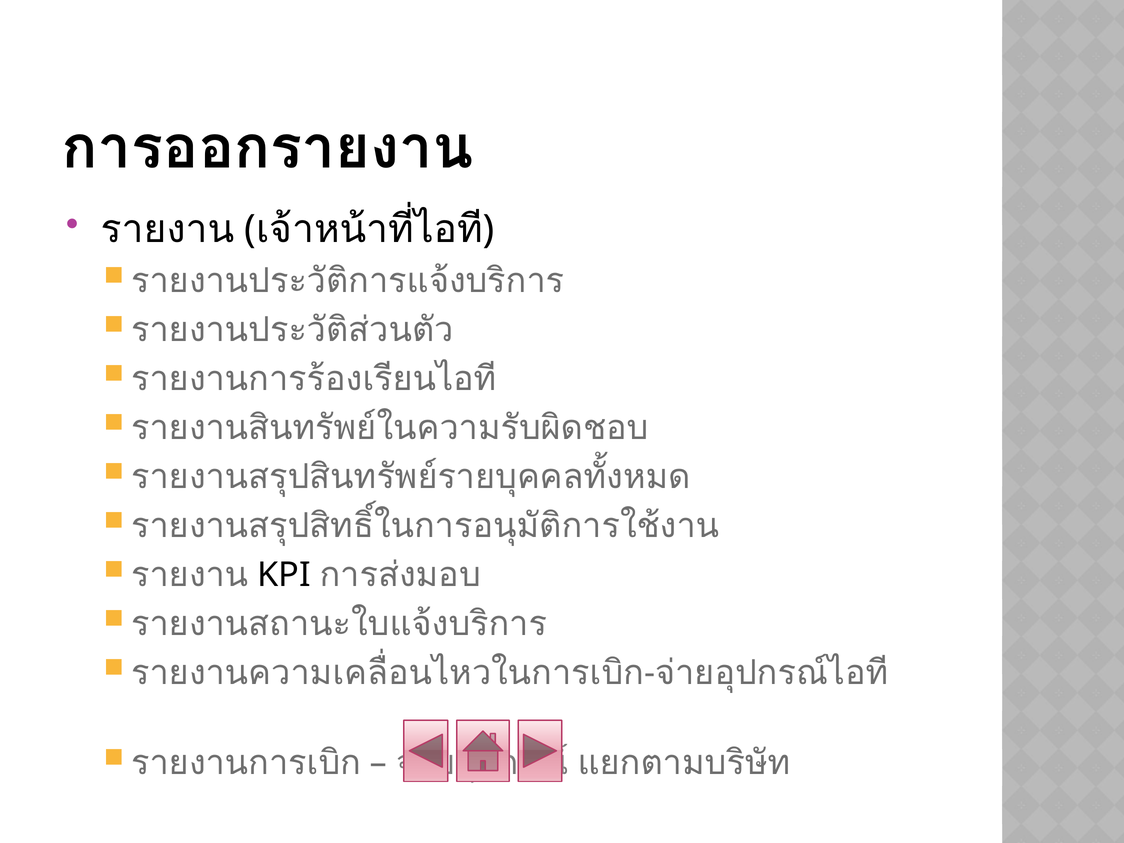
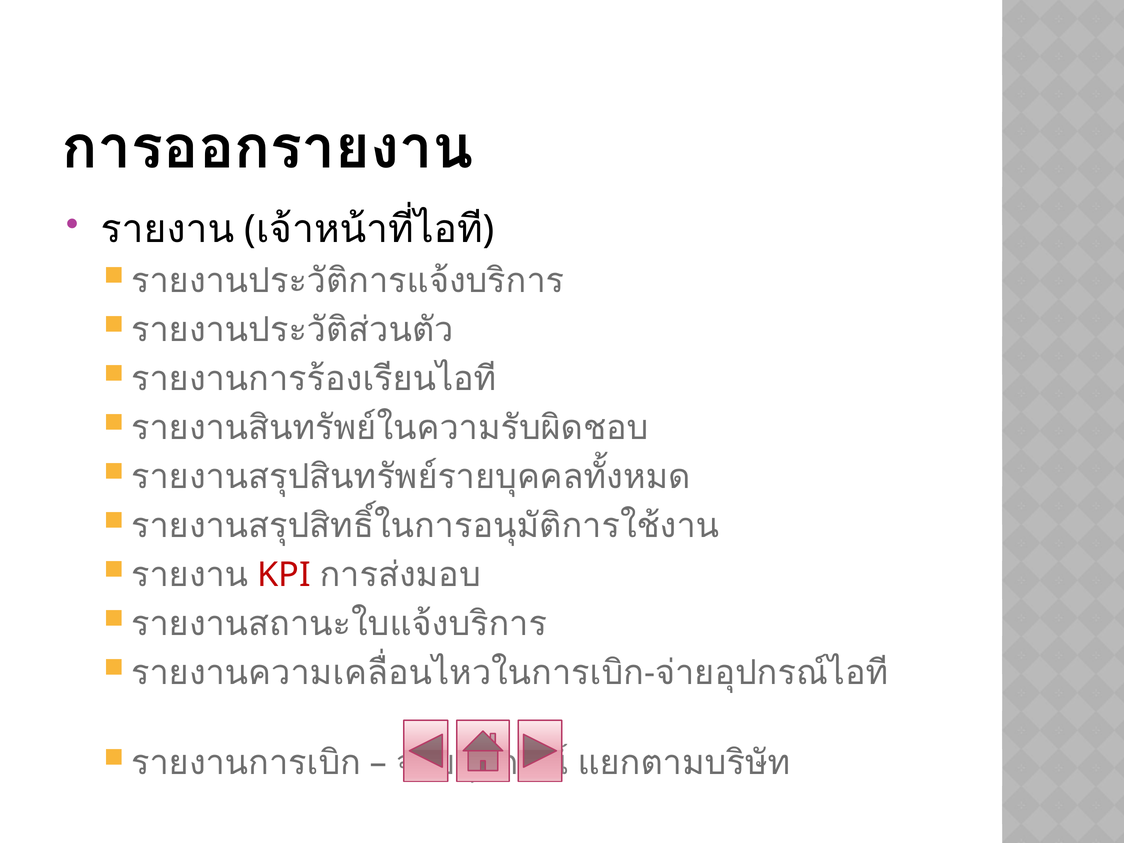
KPI colour: black -> red (284, 575)
